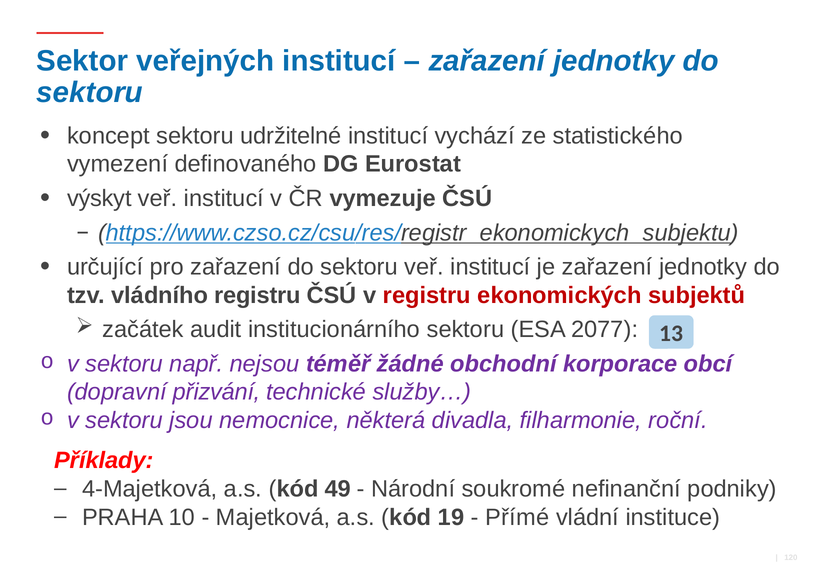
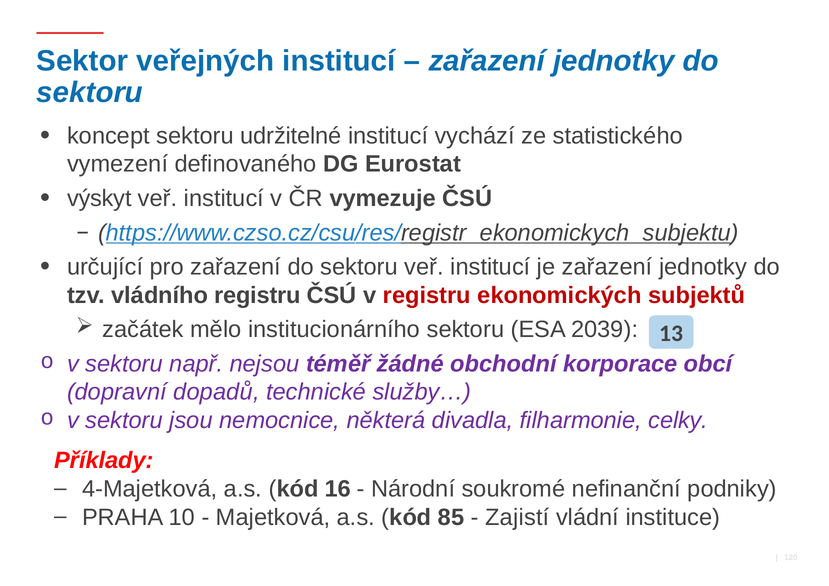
audit: audit -> mělo (216, 330)
2077: 2077 -> 2039 (605, 330)
přizvání: přizvání -> dopadů (216, 392)
roční: roční -> celky (678, 421)
49: 49 -> 16 (338, 489)
19: 19 -> 85 (451, 518)
Přímé: Přímé -> Zajistí (517, 518)
